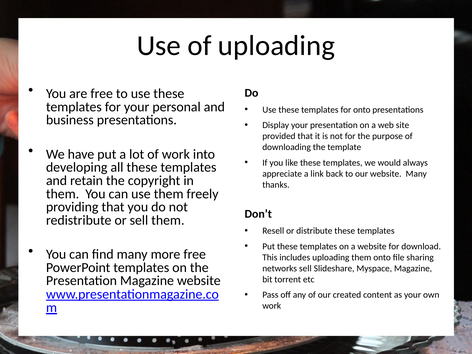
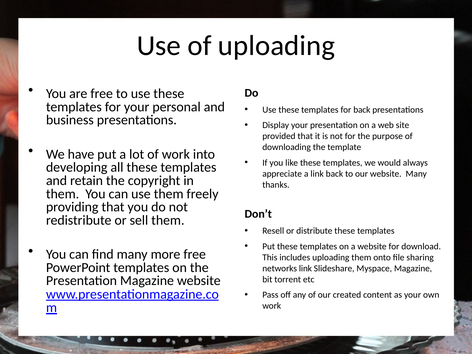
for onto: onto -> back (362, 110)
networks sell: sell -> link (305, 268)
